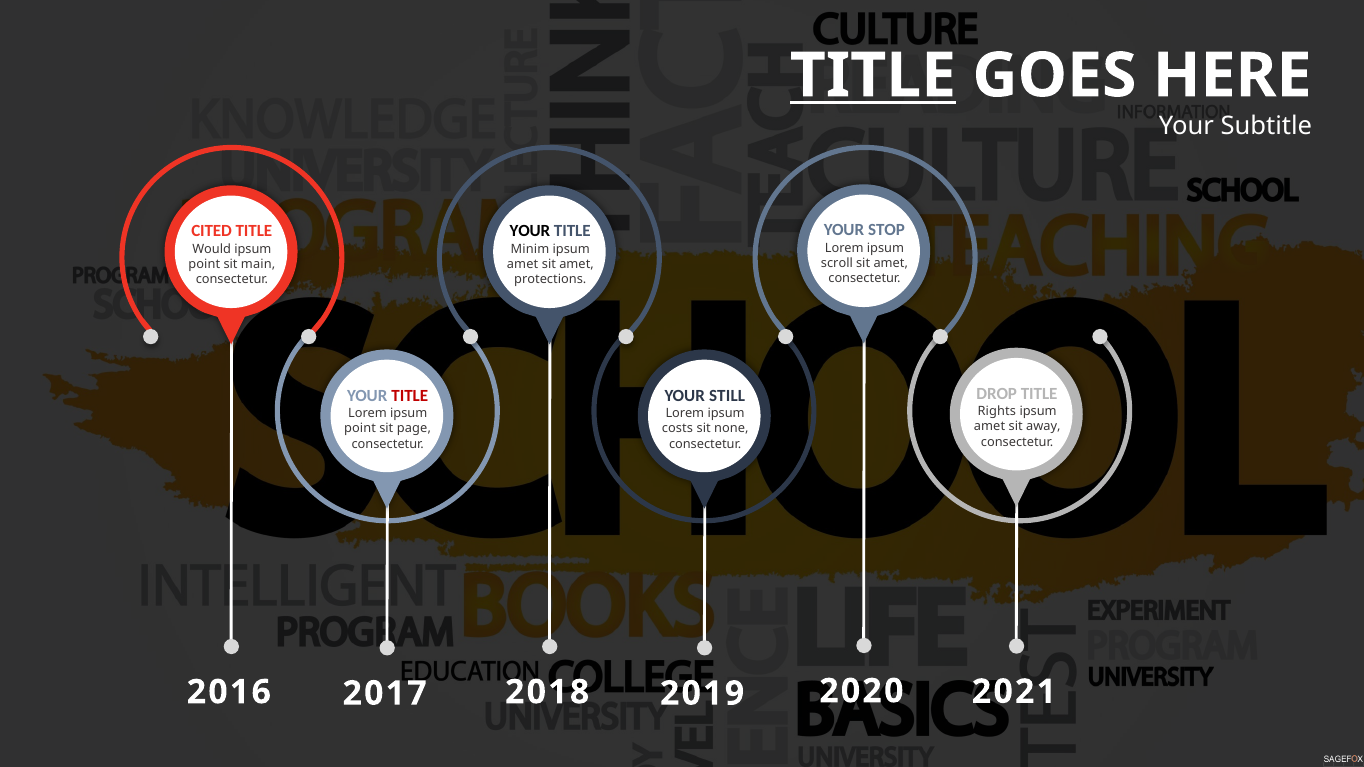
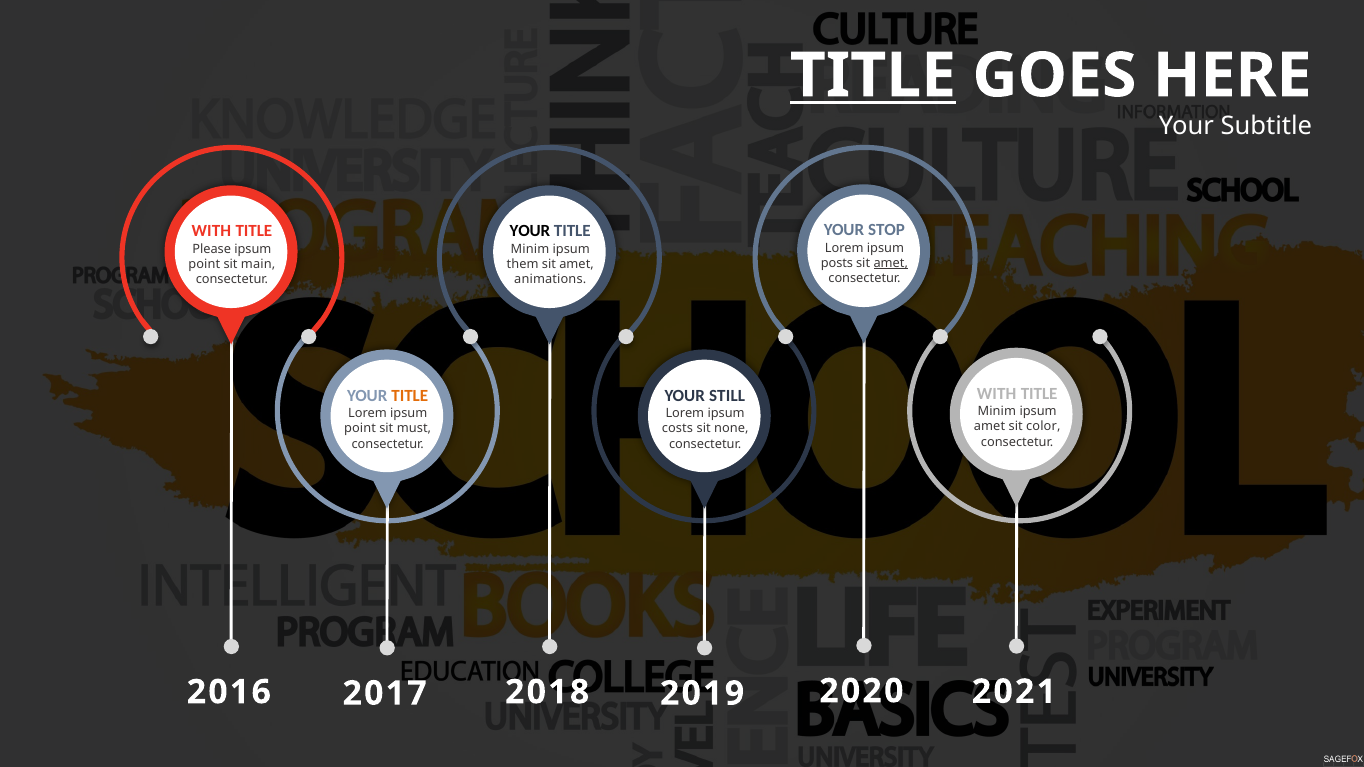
CITED: CITED -> WITH (211, 231)
Would: Would -> Please (212, 249)
scroll: scroll -> posts (837, 263)
amet underline: none -> present (891, 263)
amet: amet -> them (523, 264)
protections: protections -> animations (550, 280)
DROP: DROP -> WITH (997, 394)
TITLE colour: red -> orange (410, 396)
Rights: Rights -> Minim (997, 411)
away: away -> color (1043, 427)
page: page -> must (414, 429)
